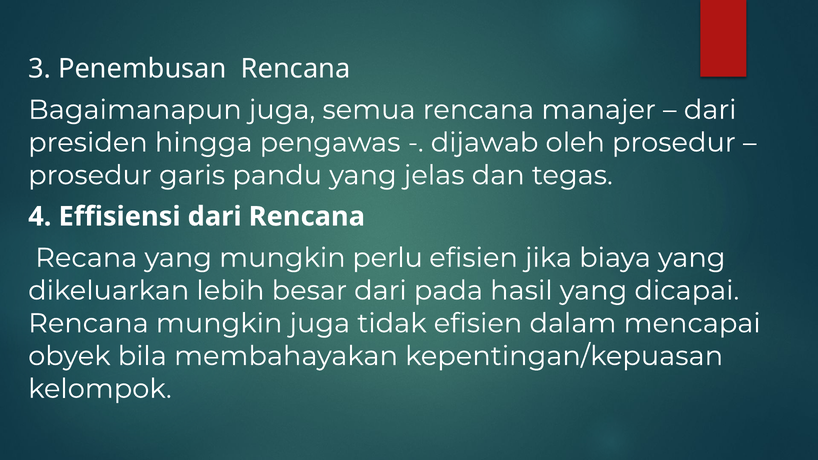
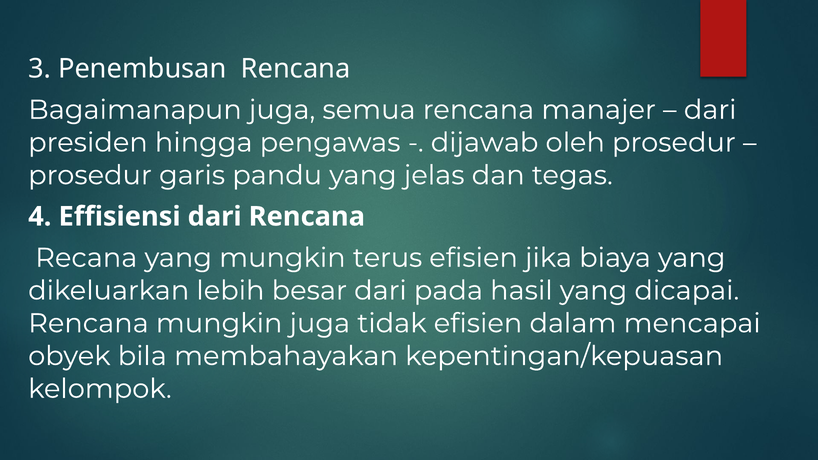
perlu: perlu -> terus (388, 258)
